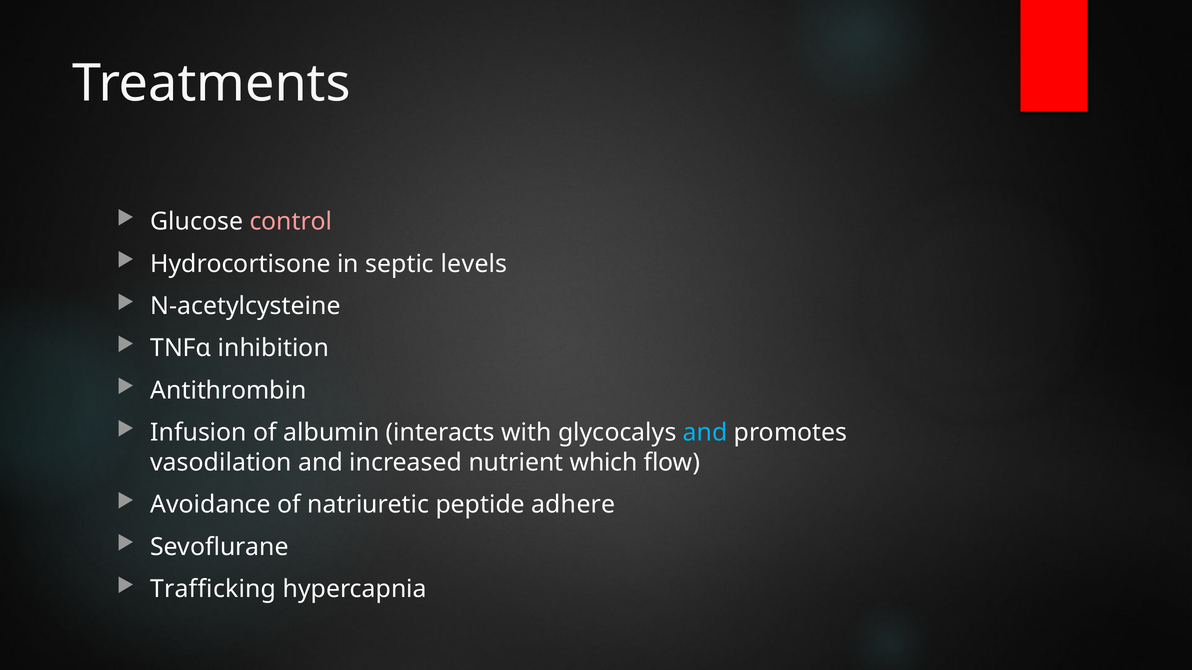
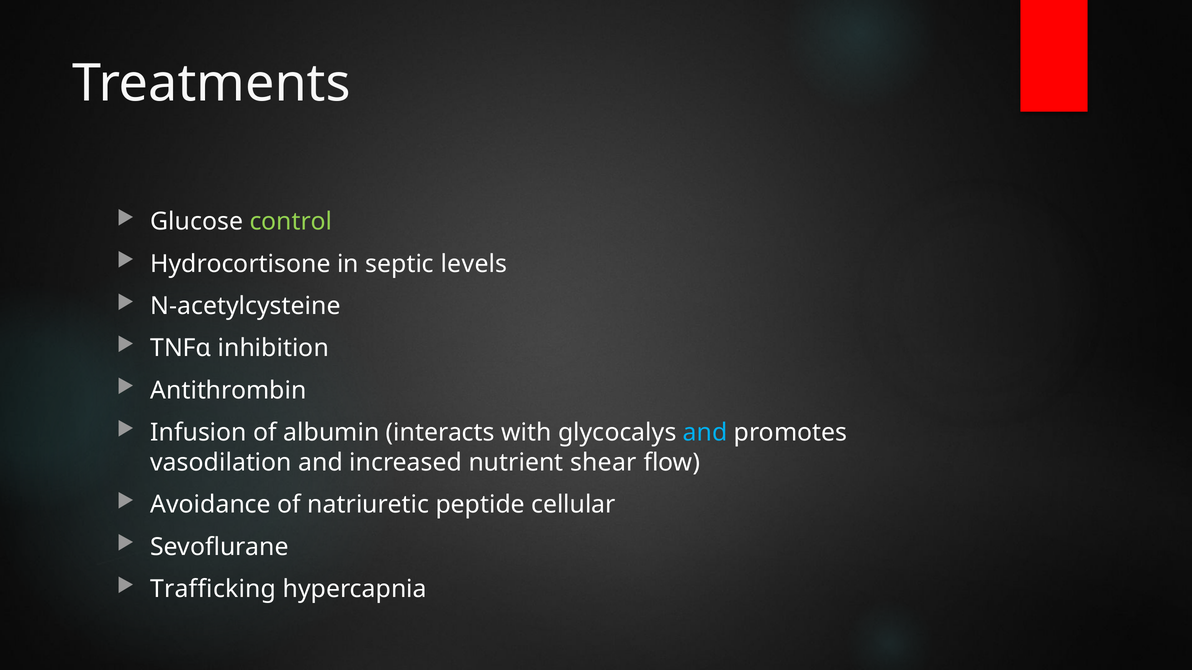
control colour: pink -> light green (291, 222)
which: which -> shear (603, 463)
adhere: adhere -> cellular (573, 505)
